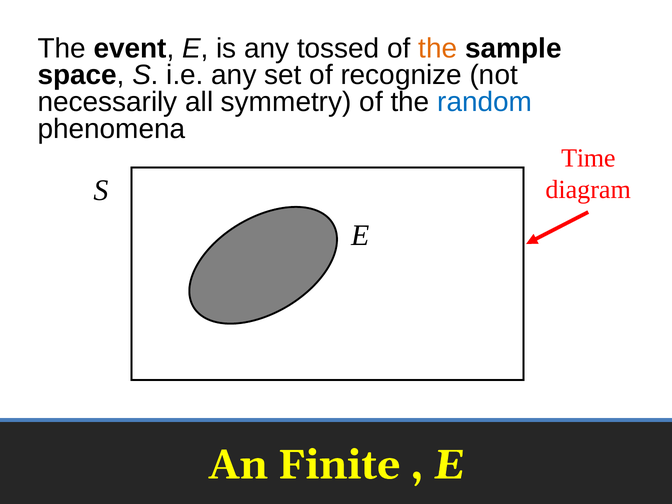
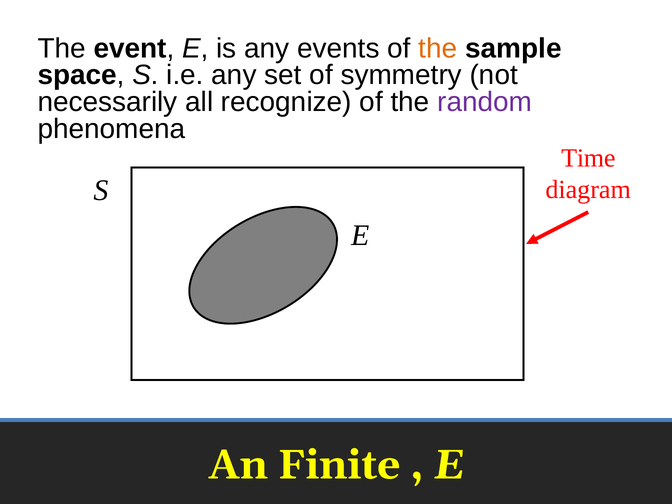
tossed: tossed -> events (338, 48)
recognize: recognize -> symmetry (401, 75)
symmetry: symmetry -> recognize (286, 102)
random colour: blue -> purple (485, 102)
